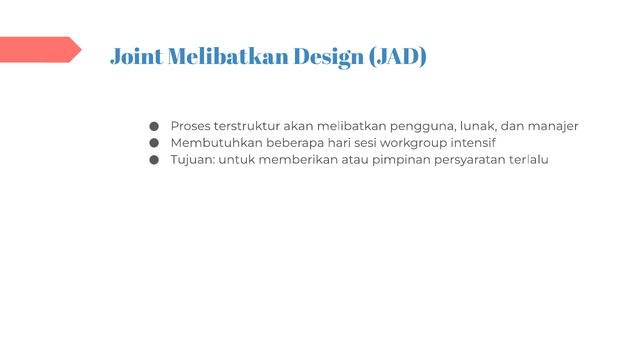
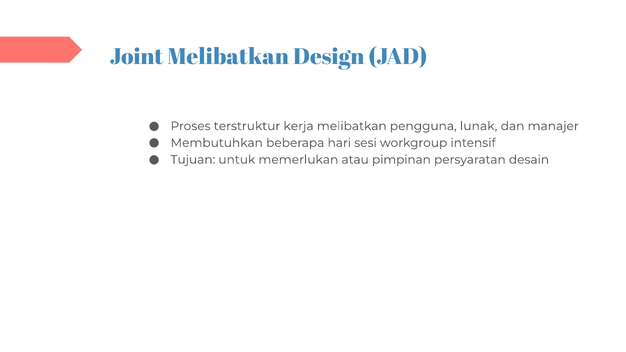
akan: akan -> kerja (299, 126)
memberikan: memberikan -> memerlukan (298, 160)
terlalu: terlalu -> desain (529, 160)
